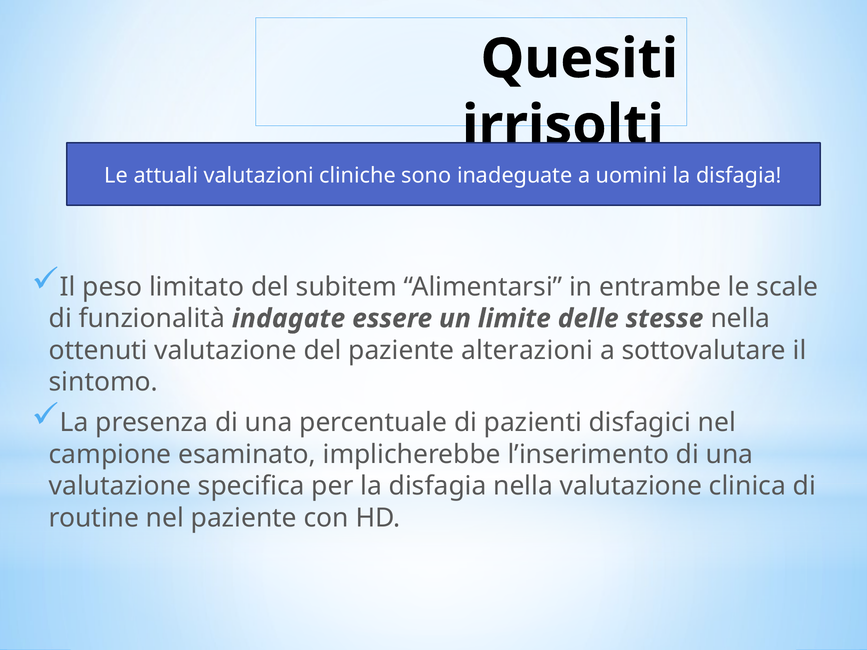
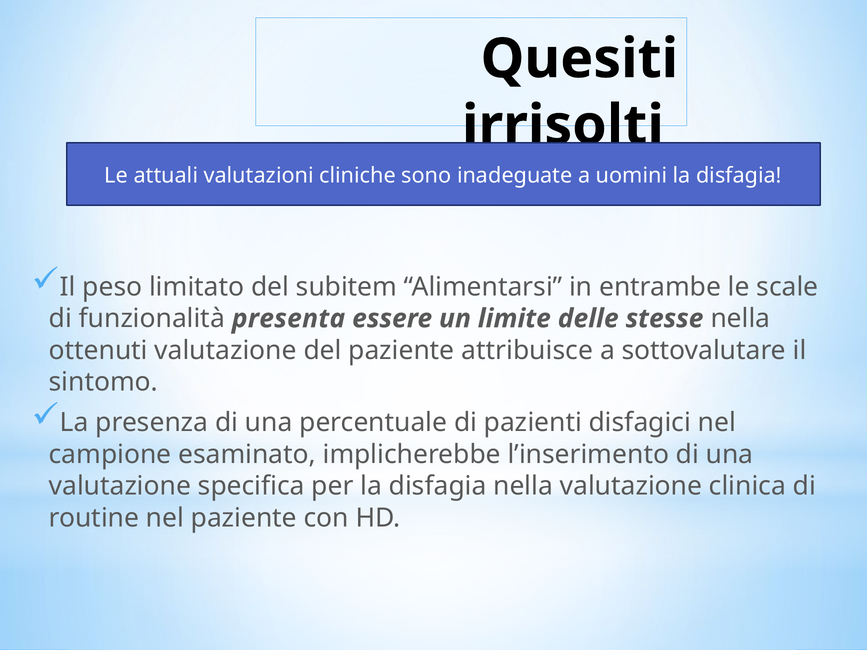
indagate: indagate -> presenta (288, 319)
alterazioni: alterazioni -> attribuisce (527, 350)
